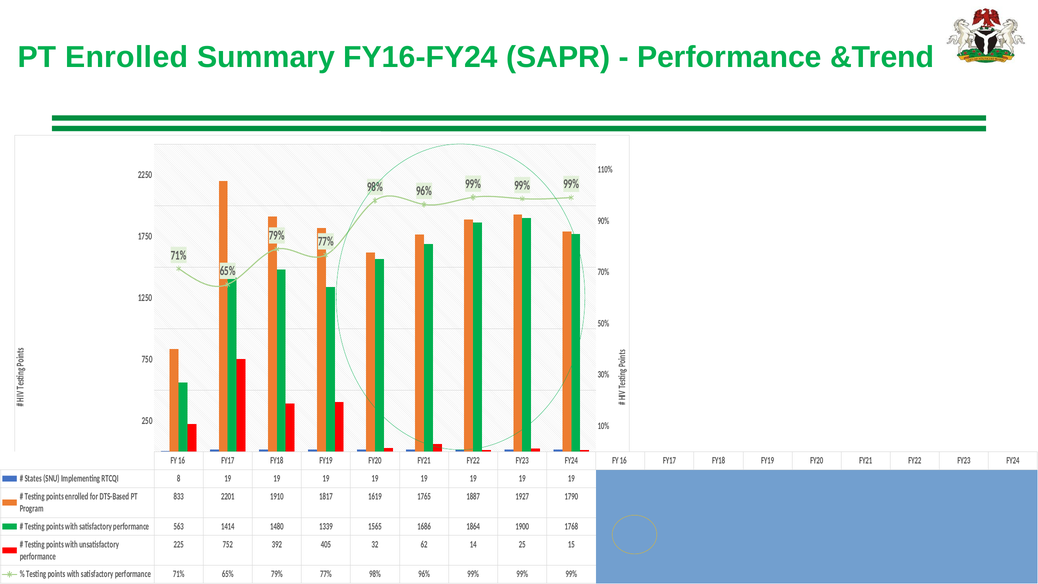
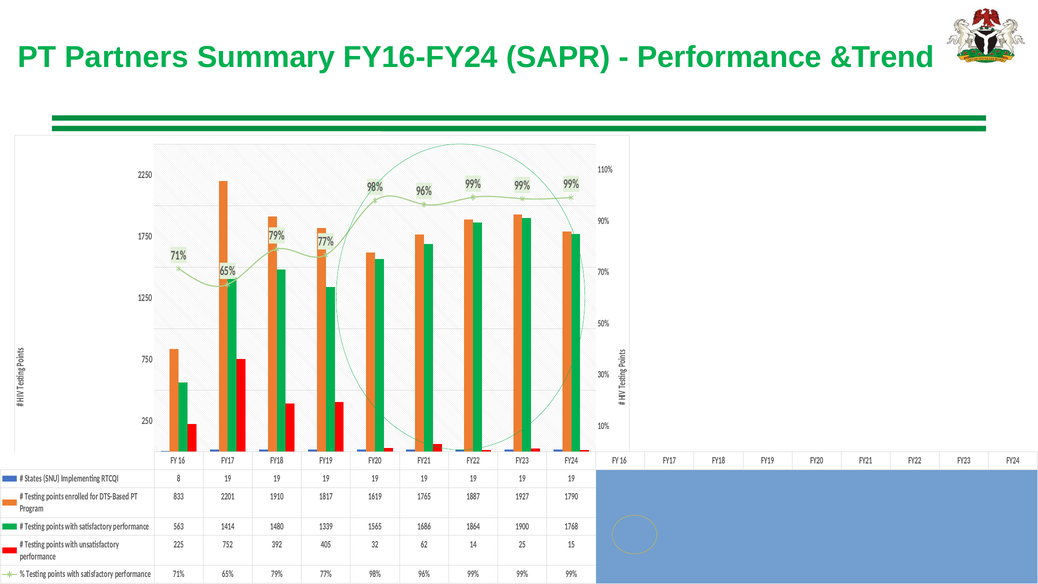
PT Enrolled: Enrolled -> Partners (127, 57)
